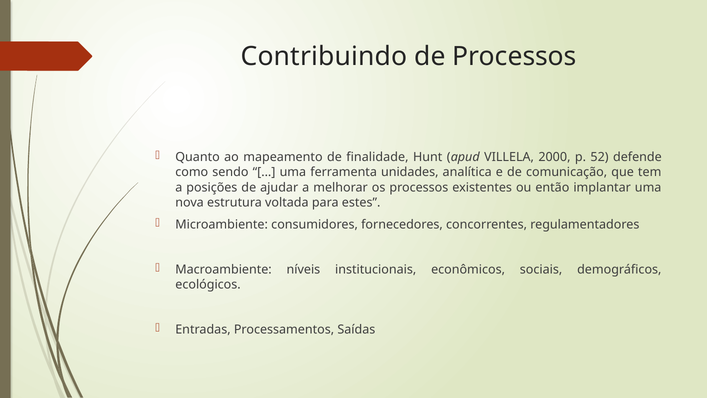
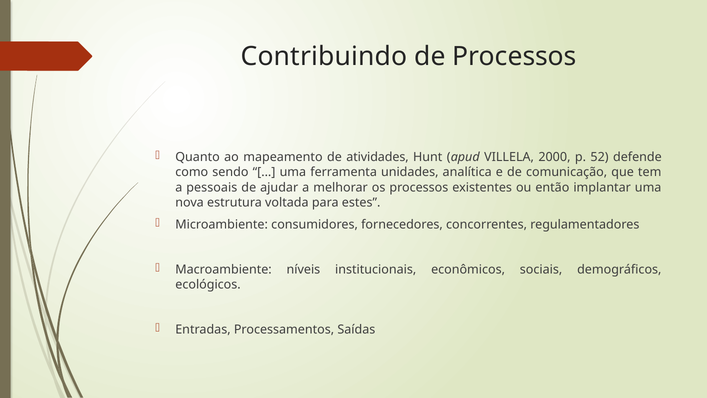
finalidade: finalidade -> atividades (377, 157)
posições: posições -> pessoais (212, 187)
